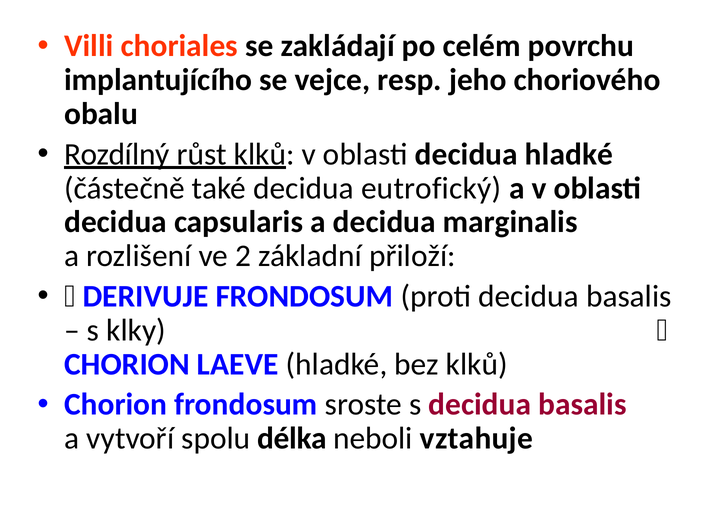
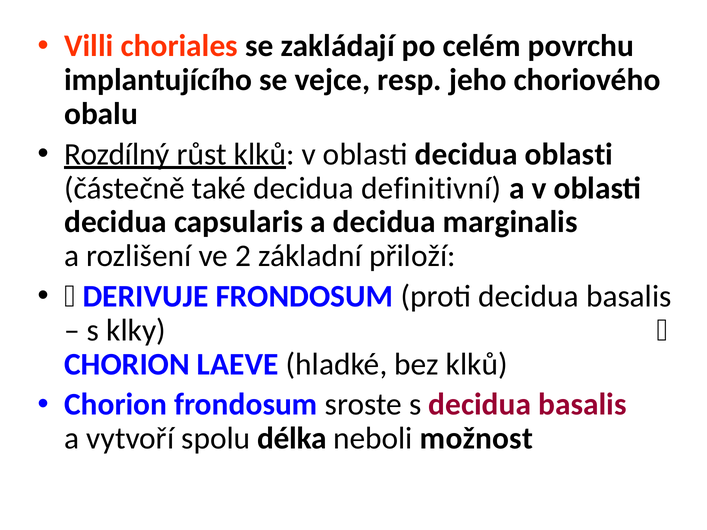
decidua hladké: hladké -> oblasti (569, 154)
eutrofický: eutrofický -> definitivní (431, 188)
vztahuje: vztahuje -> možnost (476, 439)
